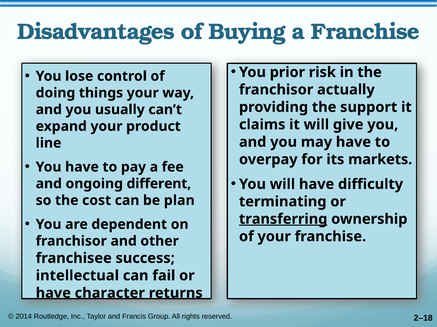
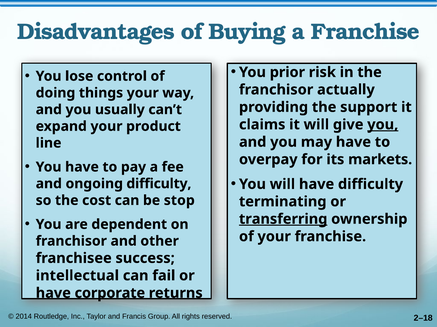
you underline: none -> present (383, 125)
ongoing different: different -> difficulty (159, 184)
plan: plan -> stop (179, 201)
character: character -> corporate (110, 294)
